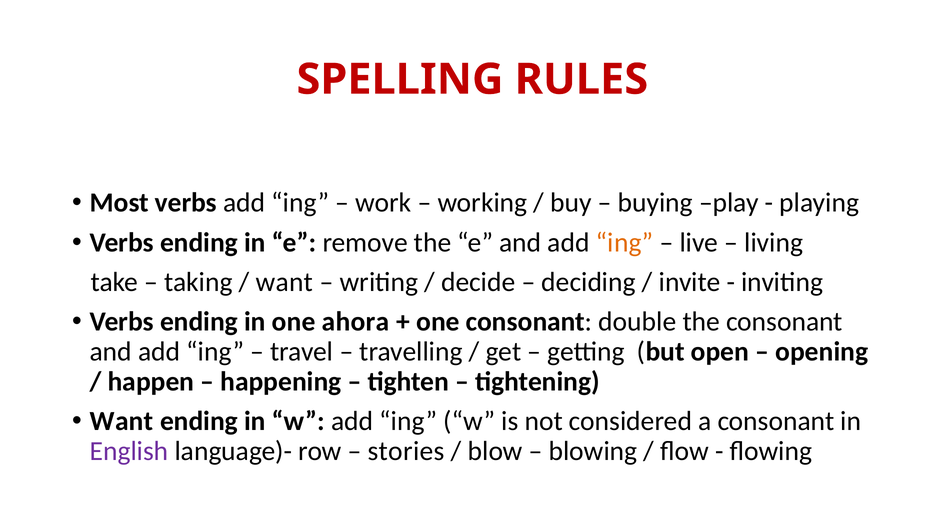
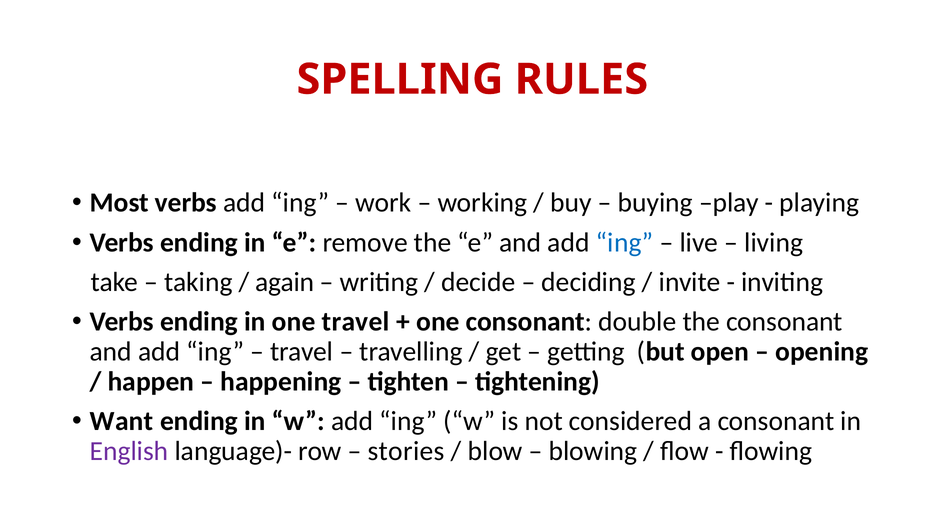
ing colour: orange -> blue (625, 242)
want: want -> again (285, 282)
one ahora: ahora -> travel (356, 322)
